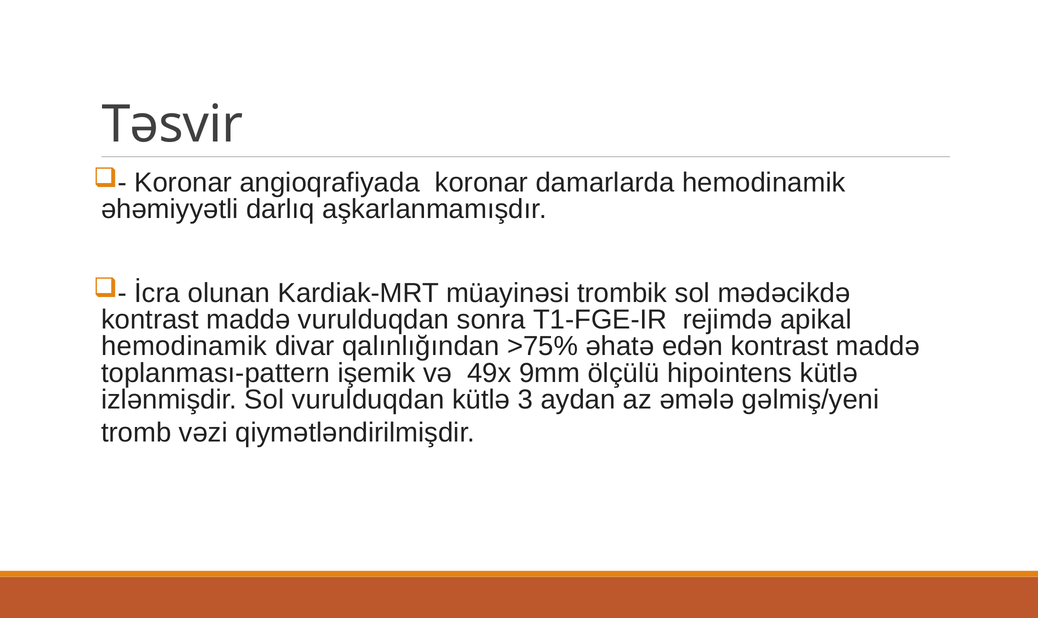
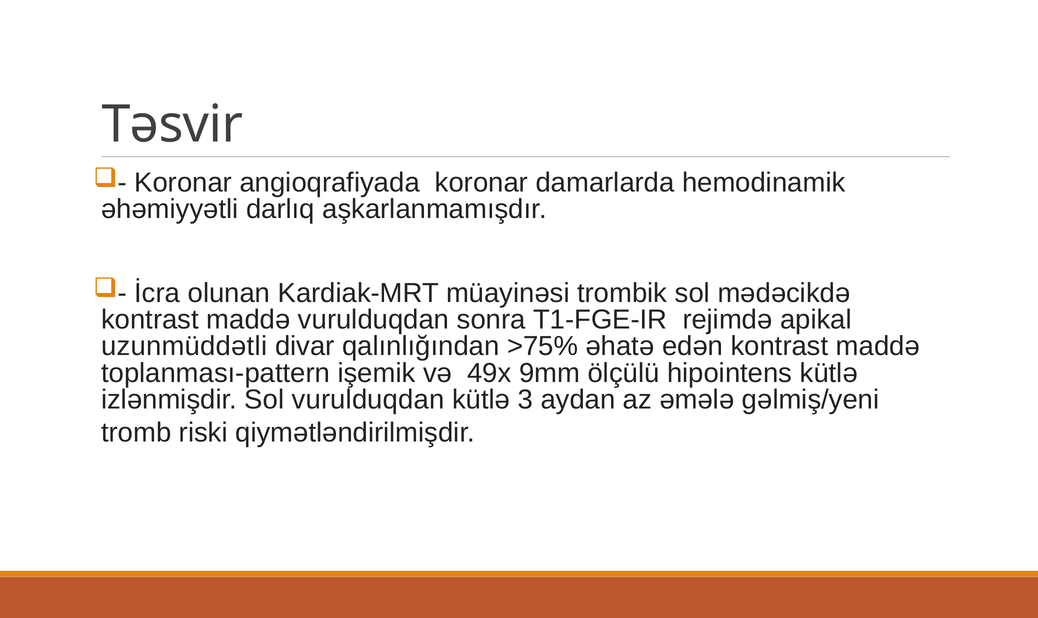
hemodinamik: hemodinamik -> uzunmüddətli (184, 346)
vəzi: vəzi -> riski (203, 433)
